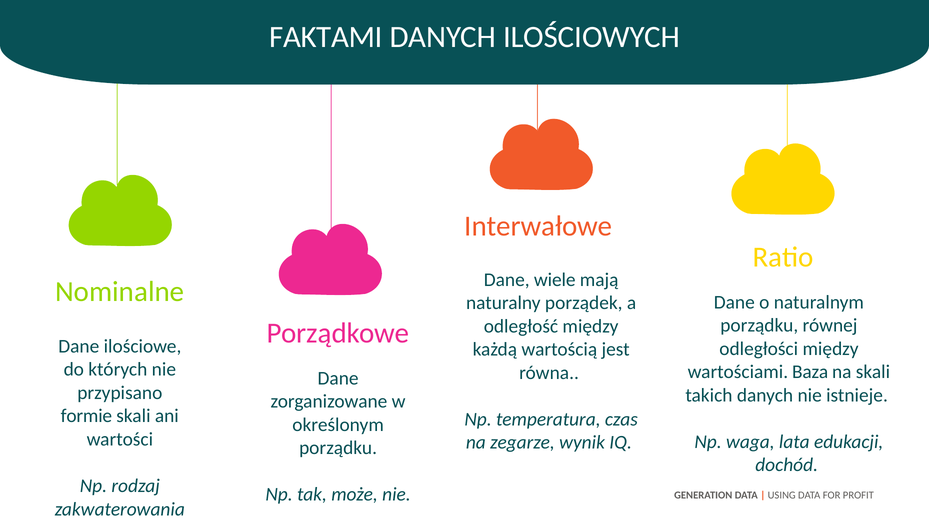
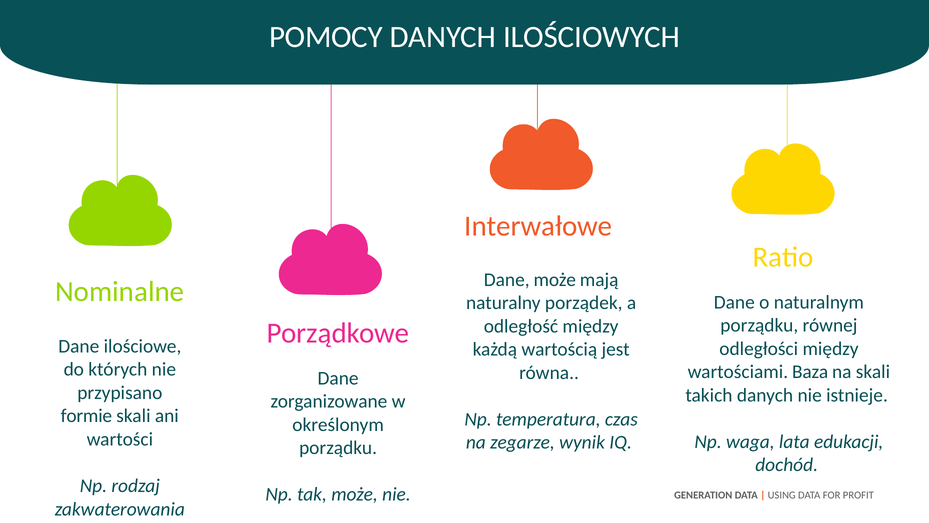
FAKTAMI: FAKTAMI -> POMOCY (326, 37)
Dane wiele: wiele -> może (555, 280)
